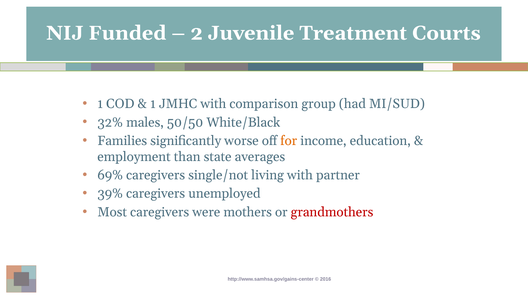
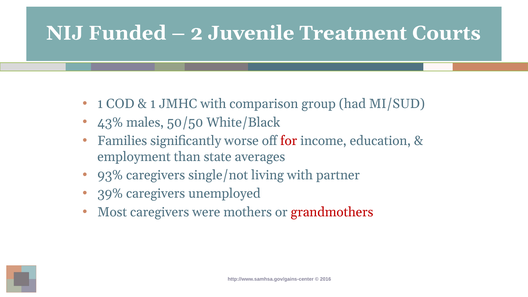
32%: 32% -> 43% (110, 122)
for colour: orange -> red (289, 141)
69%: 69% -> 93% (110, 175)
